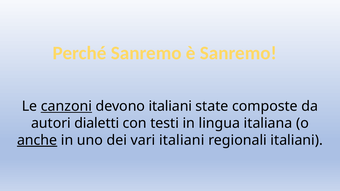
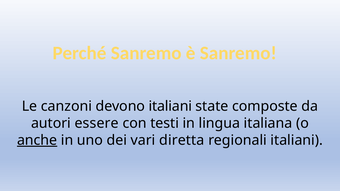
canzoni underline: present -> none (66, 106)
dialetti: dialetti -> essere (97, 123)
vari italiani: italiani -> diretta (182, 140)
